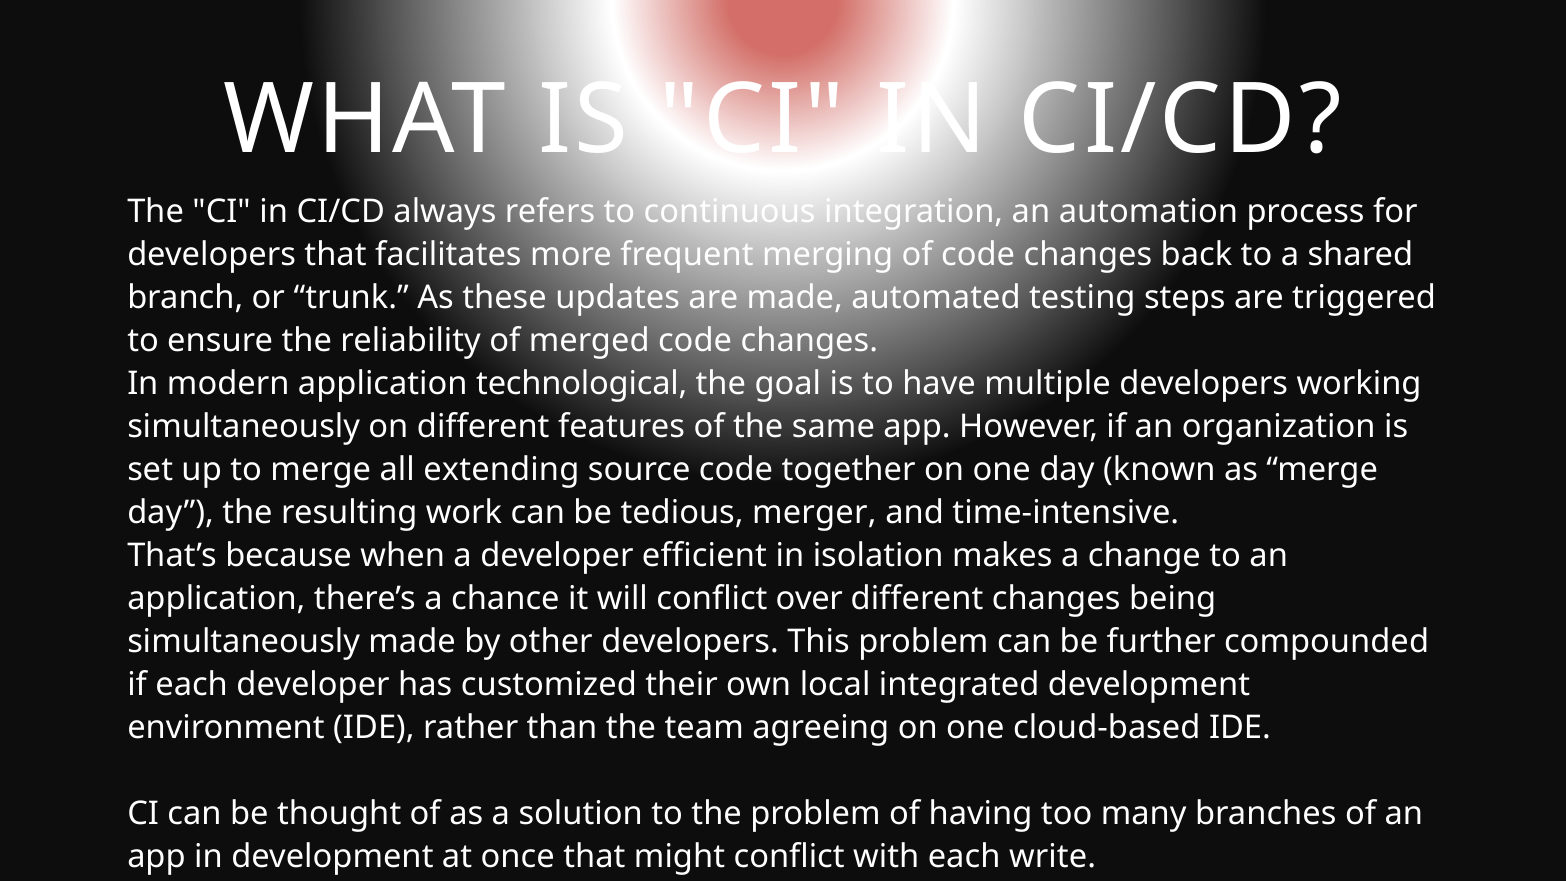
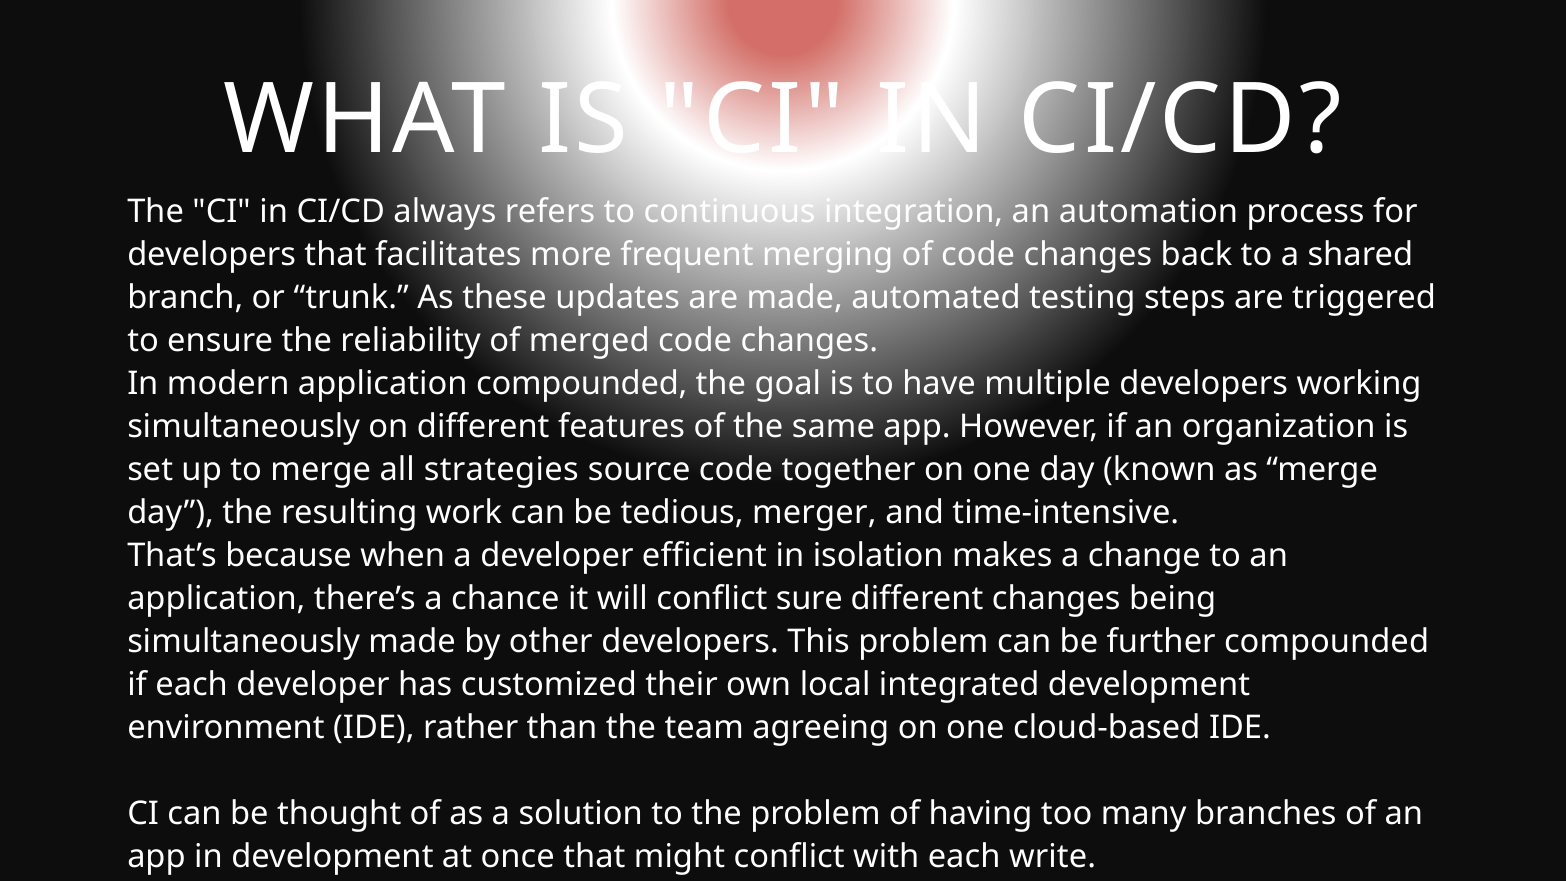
application technological: technological -> compounded (582, 383)
extending: extending -> strategies (501, 470)
over: over -> sure (809, 599)
